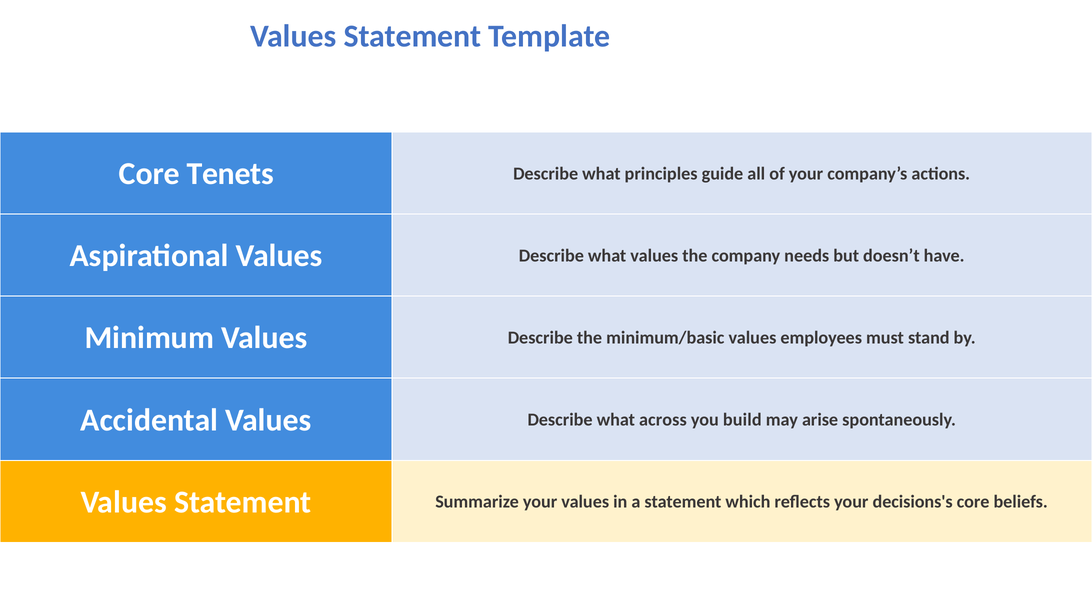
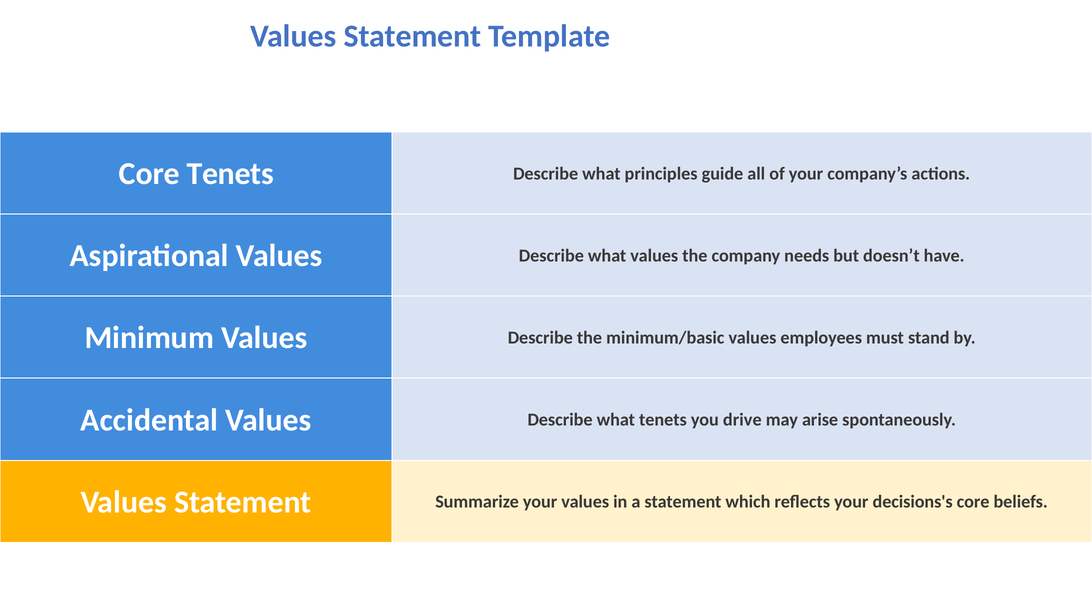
what across: across -> tenets (663, 420)
build: build -> drive (742, 420)
